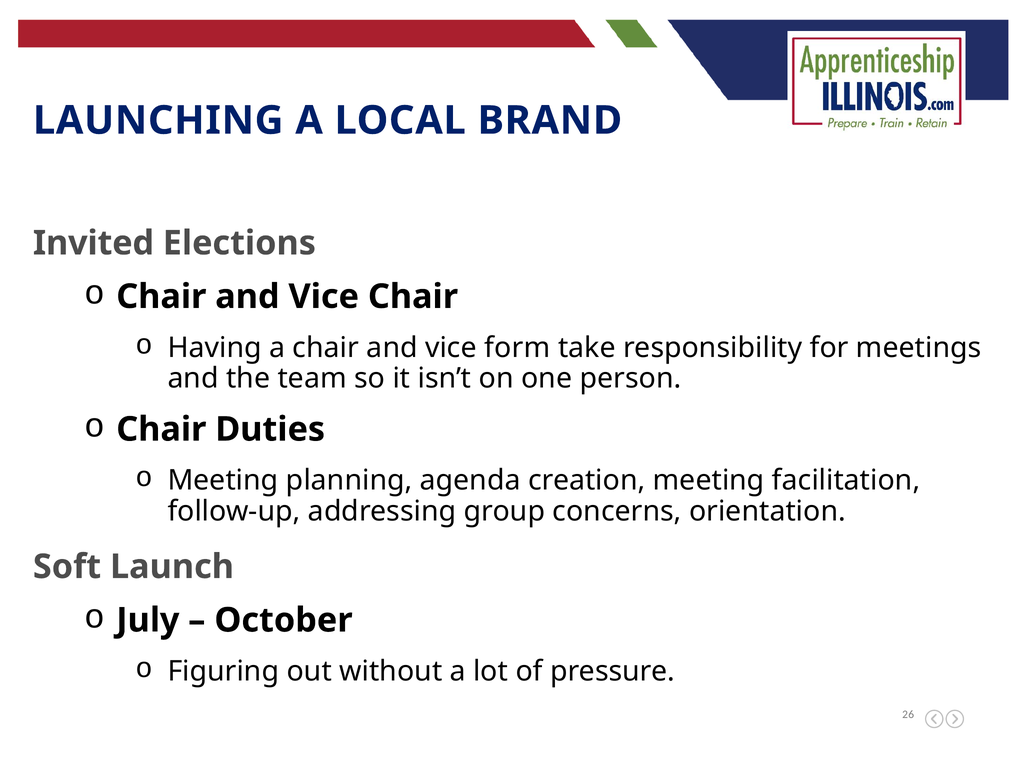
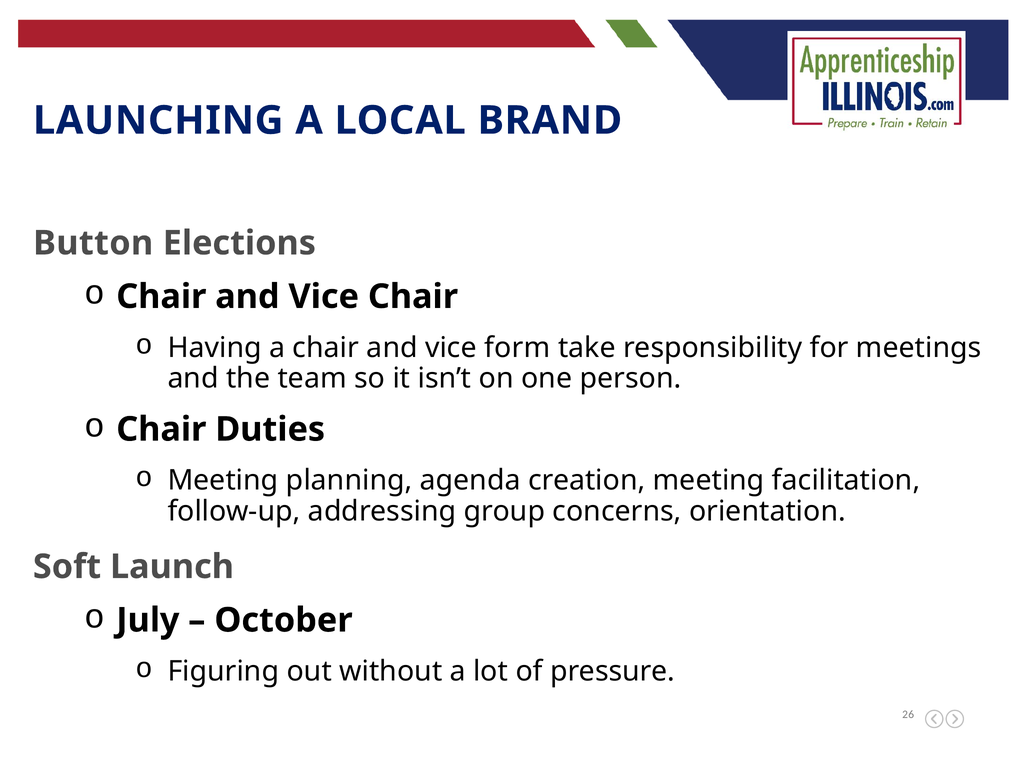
Invited: Invited -> Button (93, 243)
